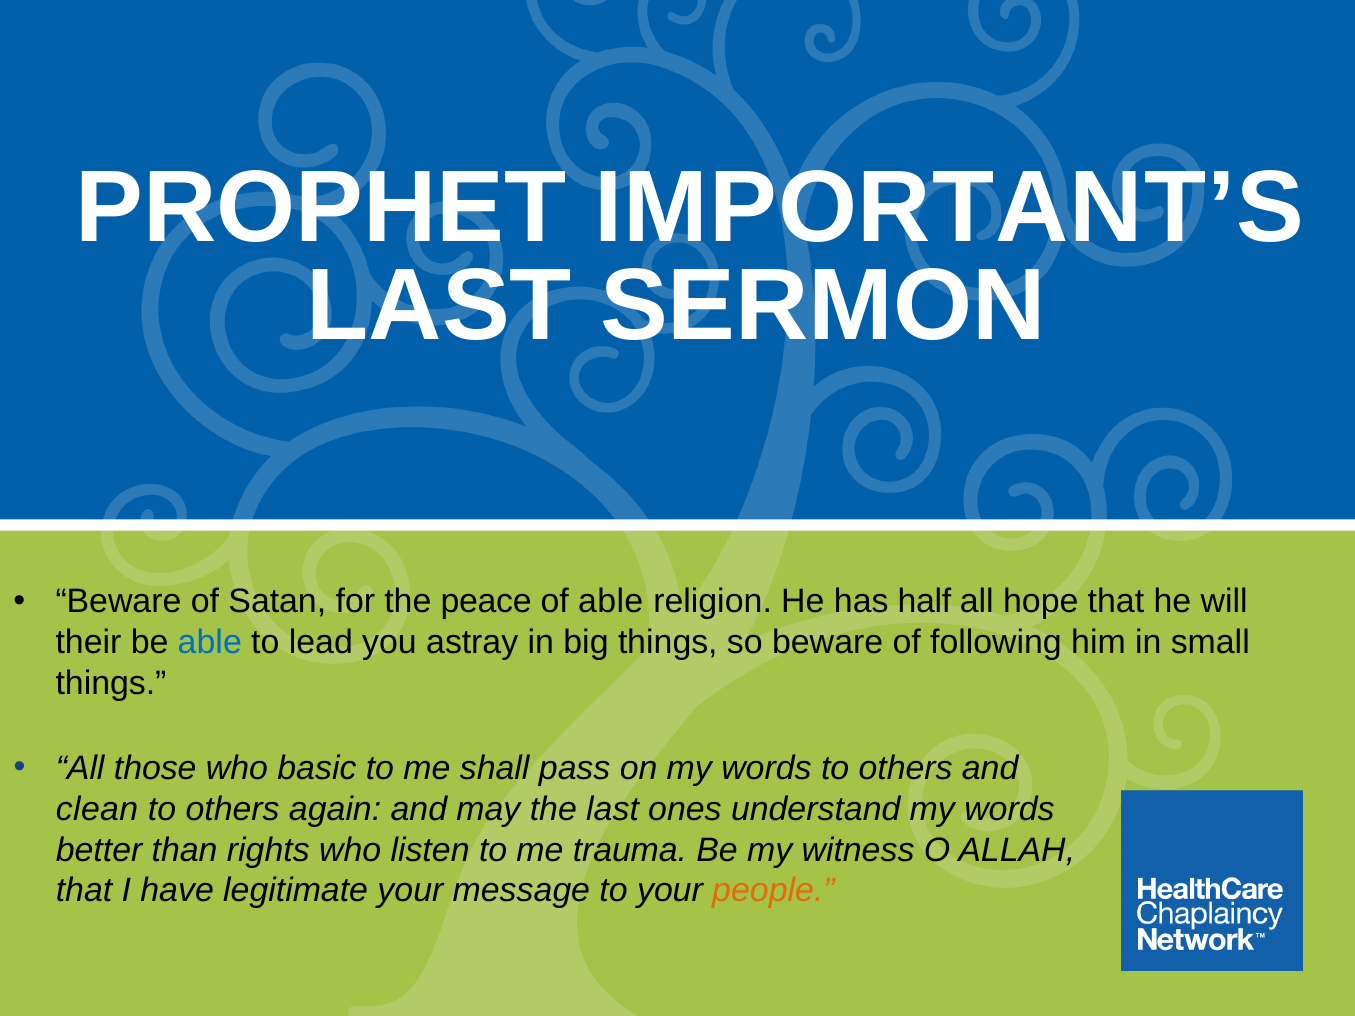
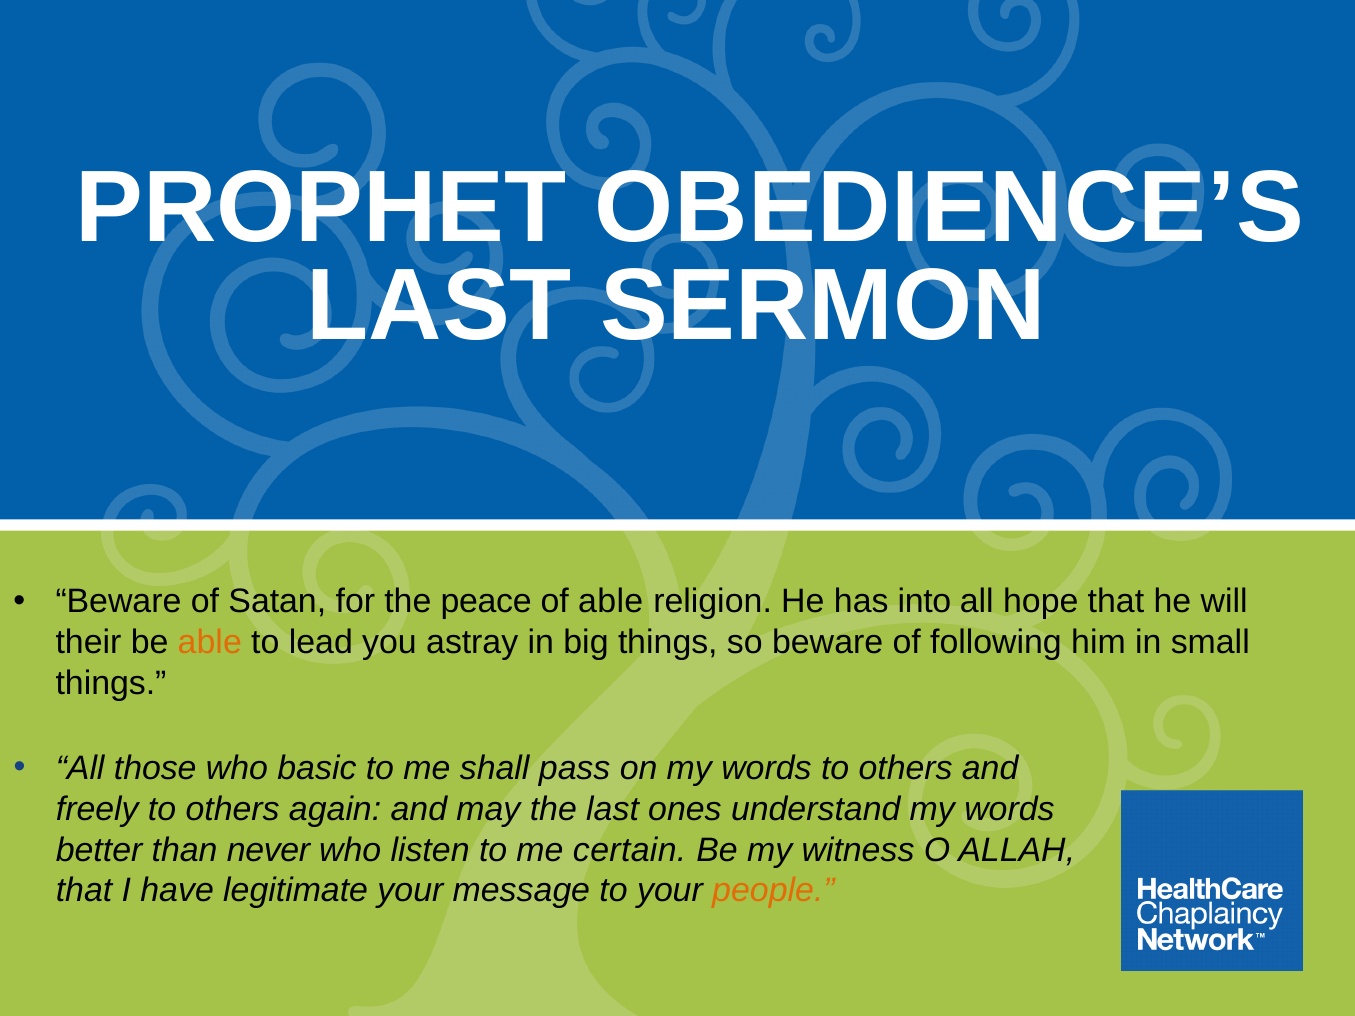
IMPORTANT’S: IMPORTANT’S -> OBEDIENCE’S (949, 208)
half: half -> into (924, 602)
able colour: blue -> orange (210, 643)
clean: clean -> freely (97, 809)
rights: rights -> never (268, 850)
trauma: trauma -> certain (630, 850)
